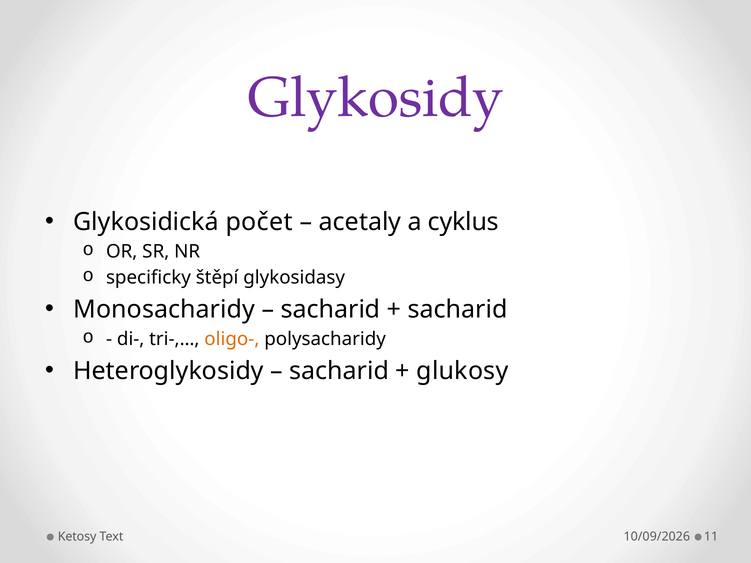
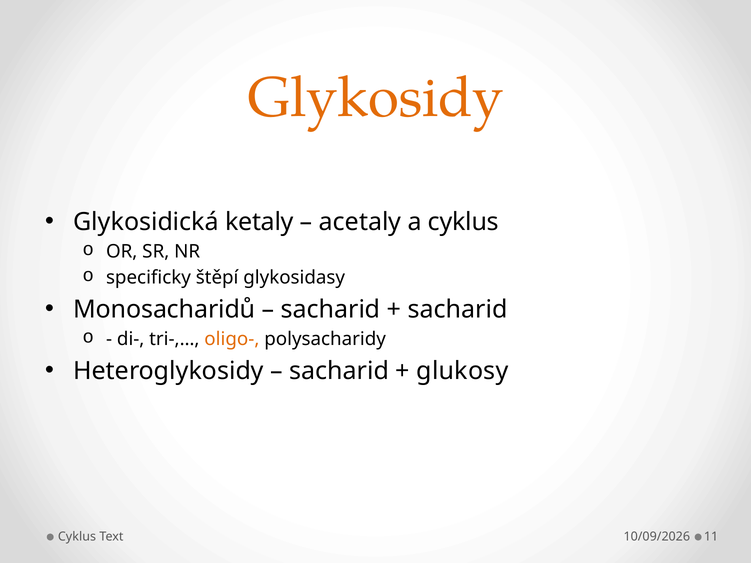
Glykosidy colour: purple -> orange (376, 98)
počet: počet -> ketaly (259, 222)
Monosacharidy: Monosacharidy -> Monosacharidů (164, 310)
Ketosy: Ketosy -> Cyklus (77, 537)
